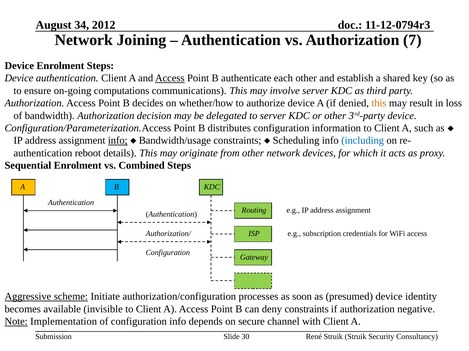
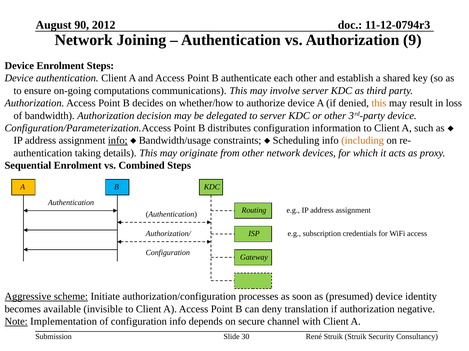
34: 34 -> 90 (82, 25)
7: 7 -> 9 (412, 40)
Access underline: present -> none (170, 78)
including colour: blue -> orange (363, 141)
reboot: reboot -> taking (88, 153)
deny constraints: constraints -> translation (307, 310)
